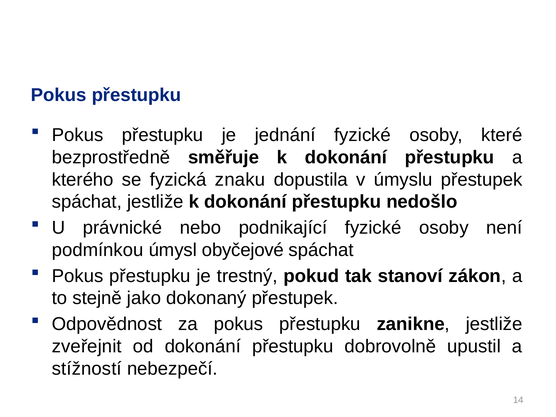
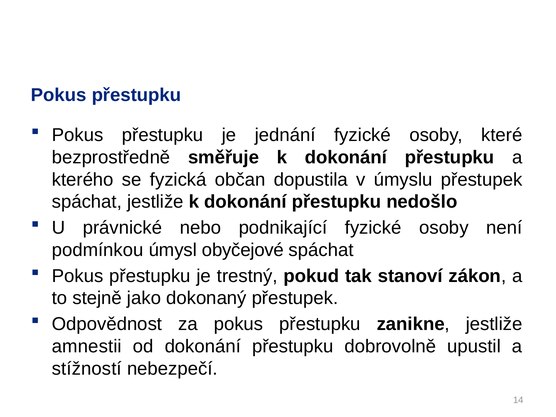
znaku: znaku -> občan (240, 180)
zveřejnit: zveřejnit -> amnestii (87, 346)
